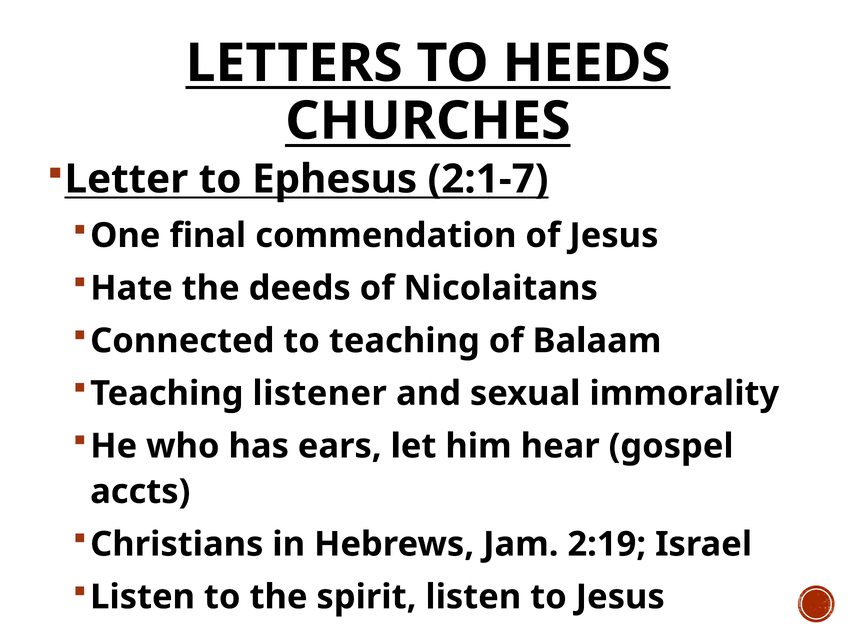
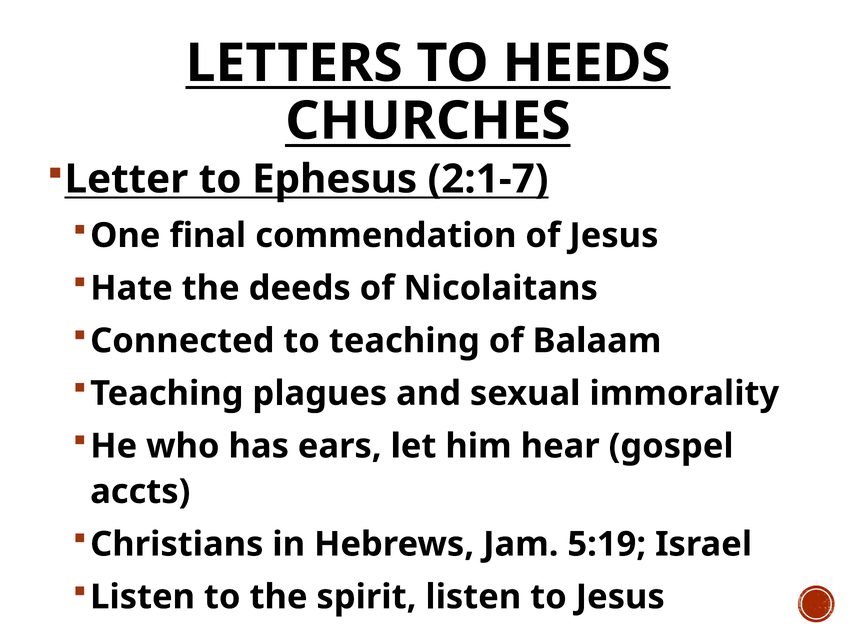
listener: listener -> plagues (320, 393)
2:19: 2:19 -> 5:19 (607, 544)
